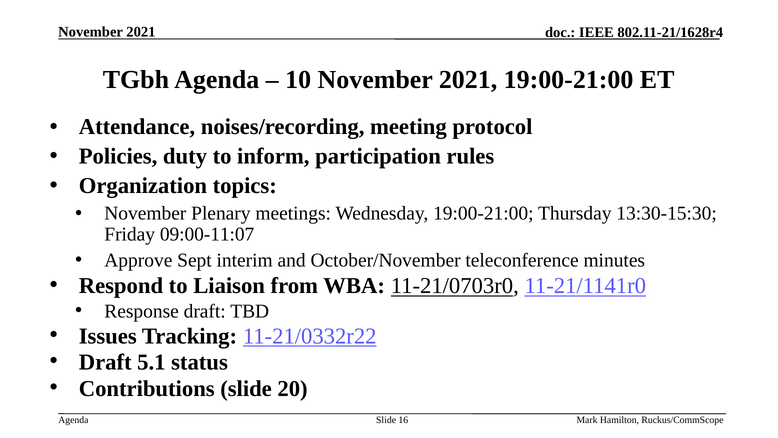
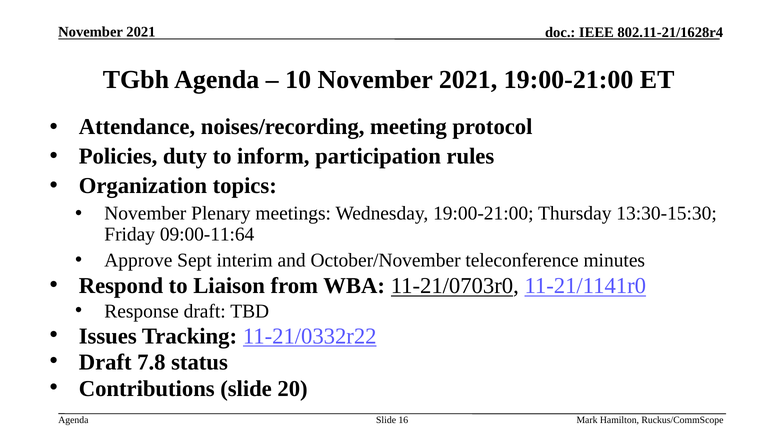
09:00-11:07: 09:00-11:07 -> 09:00-11:64 (207, 234)
5.1: 5.1 -> 7.8 (151, 362)
